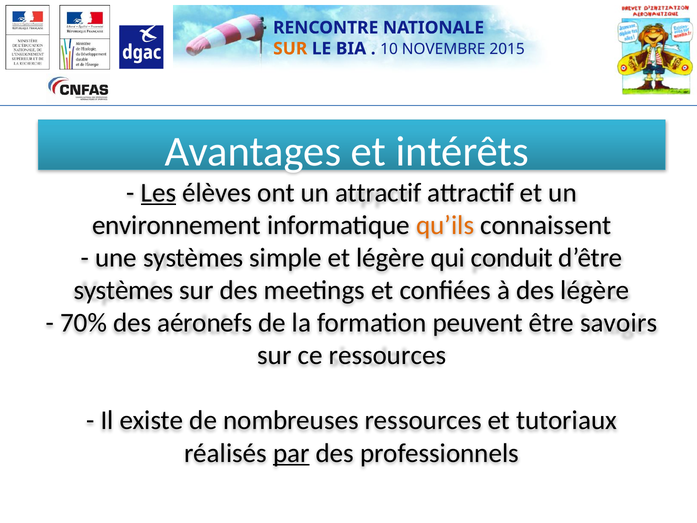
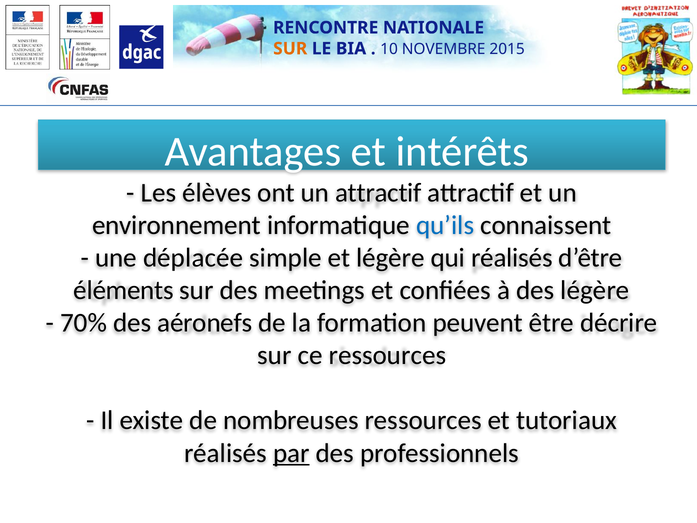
Les underline: present -> none (158, 192)
qu’ils colour: orange -> blue (445, 225)
une systèmes: systèmes -> déplacée (193, 258)
qui conduit: conduit -> réalisés (512, 258)
systèmes: systèmes -> éléments (124, 290)
savoirs: savoirs -> décrire (619, 323)
